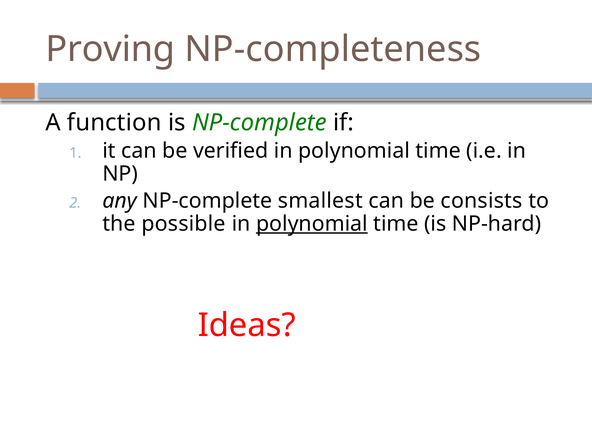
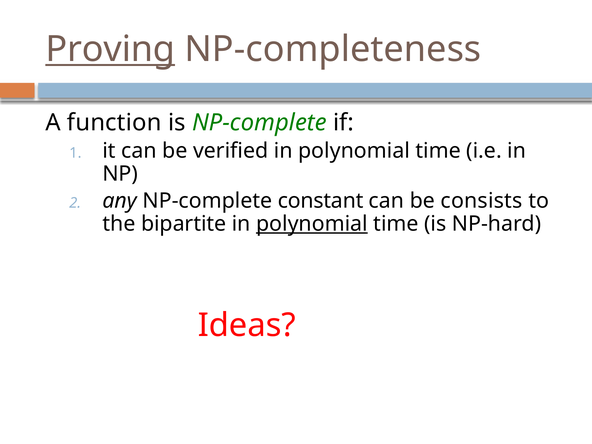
Proving underline: none -> present (110, 49)
smallest: smallest -> constant (321, 201)
possible: possible -> bipartite (184, 224)
